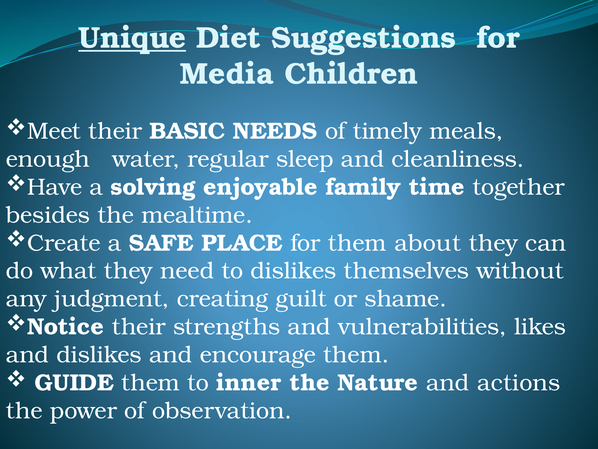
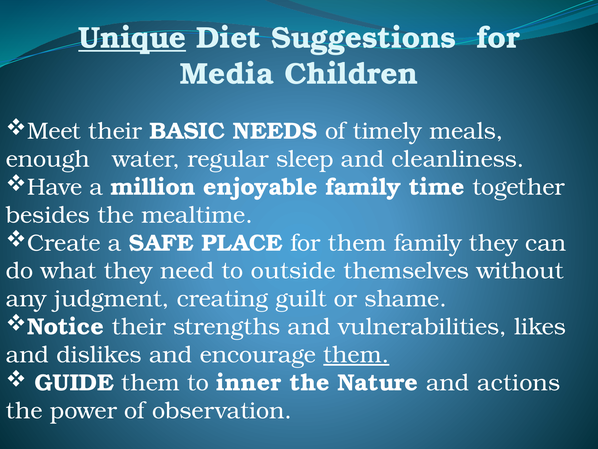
solving: solving -> million (153, 187)
them about: about -> family (428, 243)
to dislikes: dislikes -> outside (293, 271)
them underline: none -> present (356, 354)
